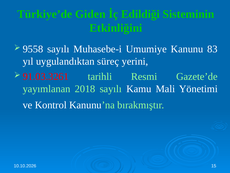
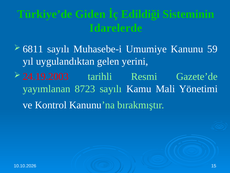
Etkinliğini: Etkinliğini -> Idarelerde (116, 28)
9558: 9558 -> 6811 (33, 49)
83: 83 -> 59 (212, 49)
süreç: süreç -> gelen (108, 61)
91.03.3261: 91.03.3261 -> 24.19.2003 (46, 76)
2018: 2018 -> 8723 (85, 89)
